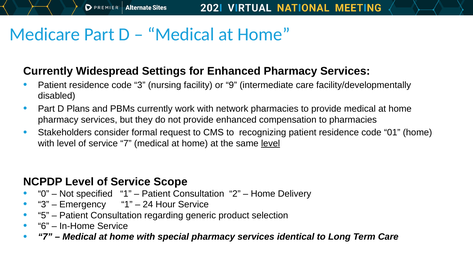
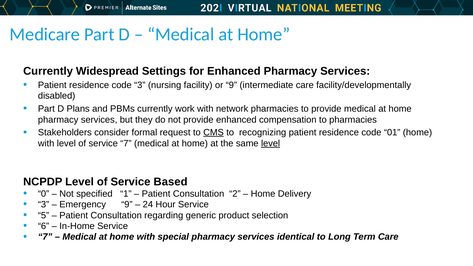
CMS underline: none -> present (214, 133)
Scope: Scope -> Based (171, 182)
Emergency 1: 1 -> 9 (127, 205)
